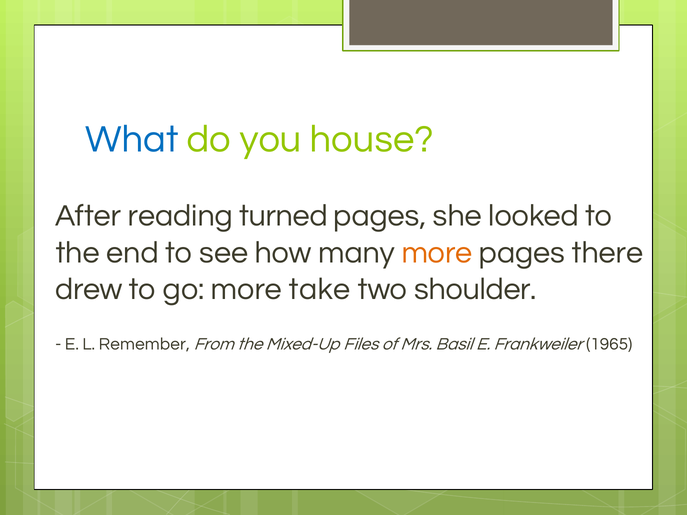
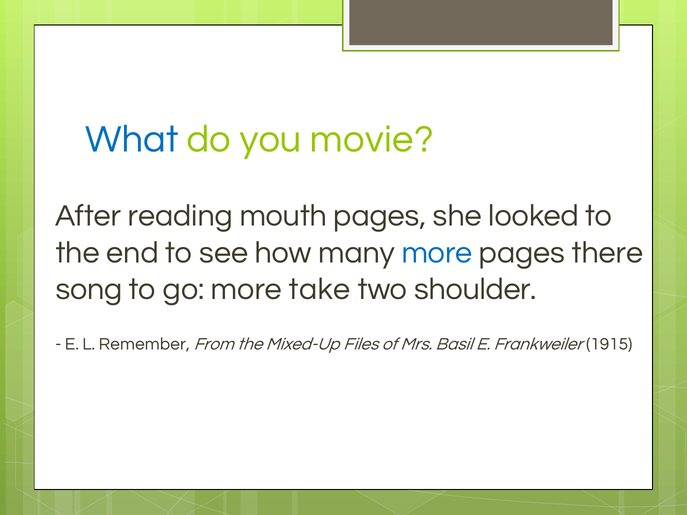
house: house -> movie (372, 139)
turned: turned -> mouth (283, 216)
more colour: orange -> blue (437, 253)
drew: drew -> song (89, 289)
1965: 1965 -> 1915 (609, 344)
